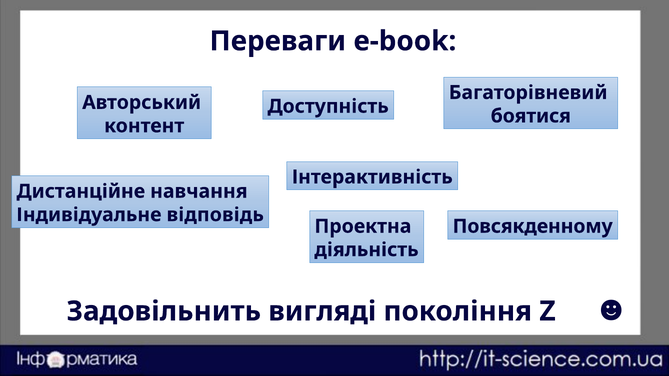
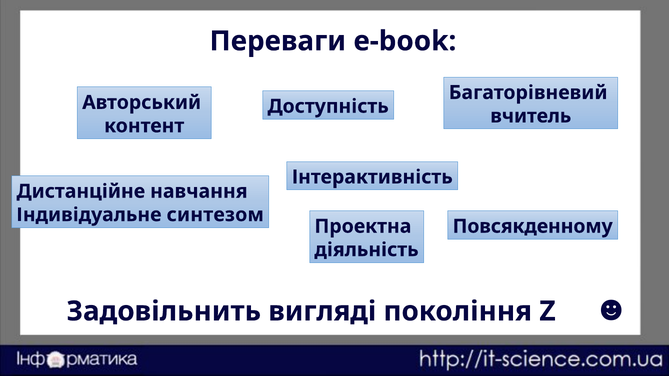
боятися: боятися -> вчитель (531, 116)
відповідь: відповідь -> синтезом (215, 215)
